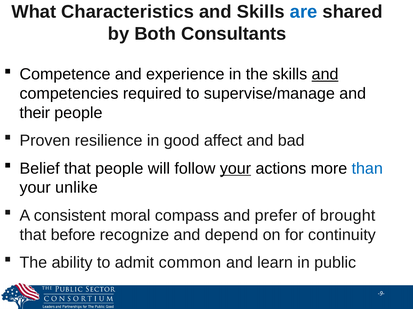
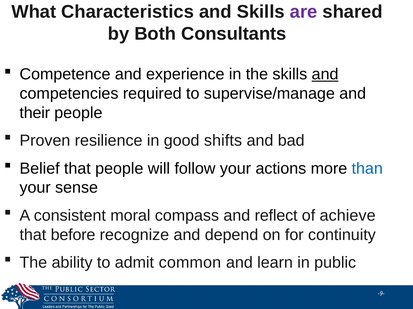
are colour: blue -> purple (304, 12)
affect: affect -> shifts (223, 141)
your underline: present -> none (235, 169)
unlike: unlike -> sense (77, 188)
prefer: prefer -> reflect (276, 216)
brought: brought -> achieve (348, 216)
